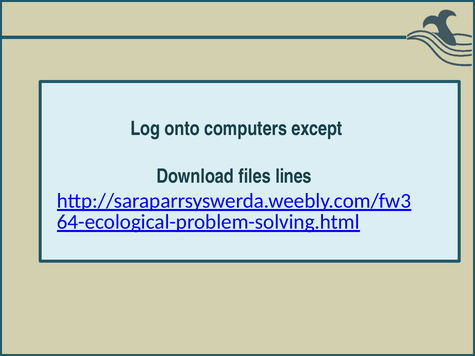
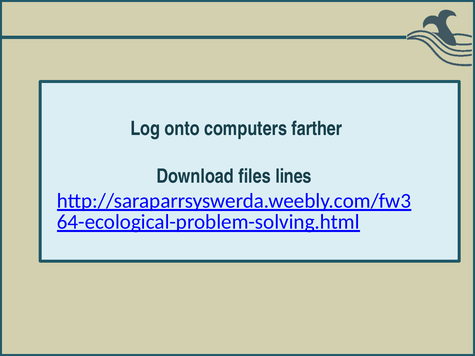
except: except -> farther (317, 129)
